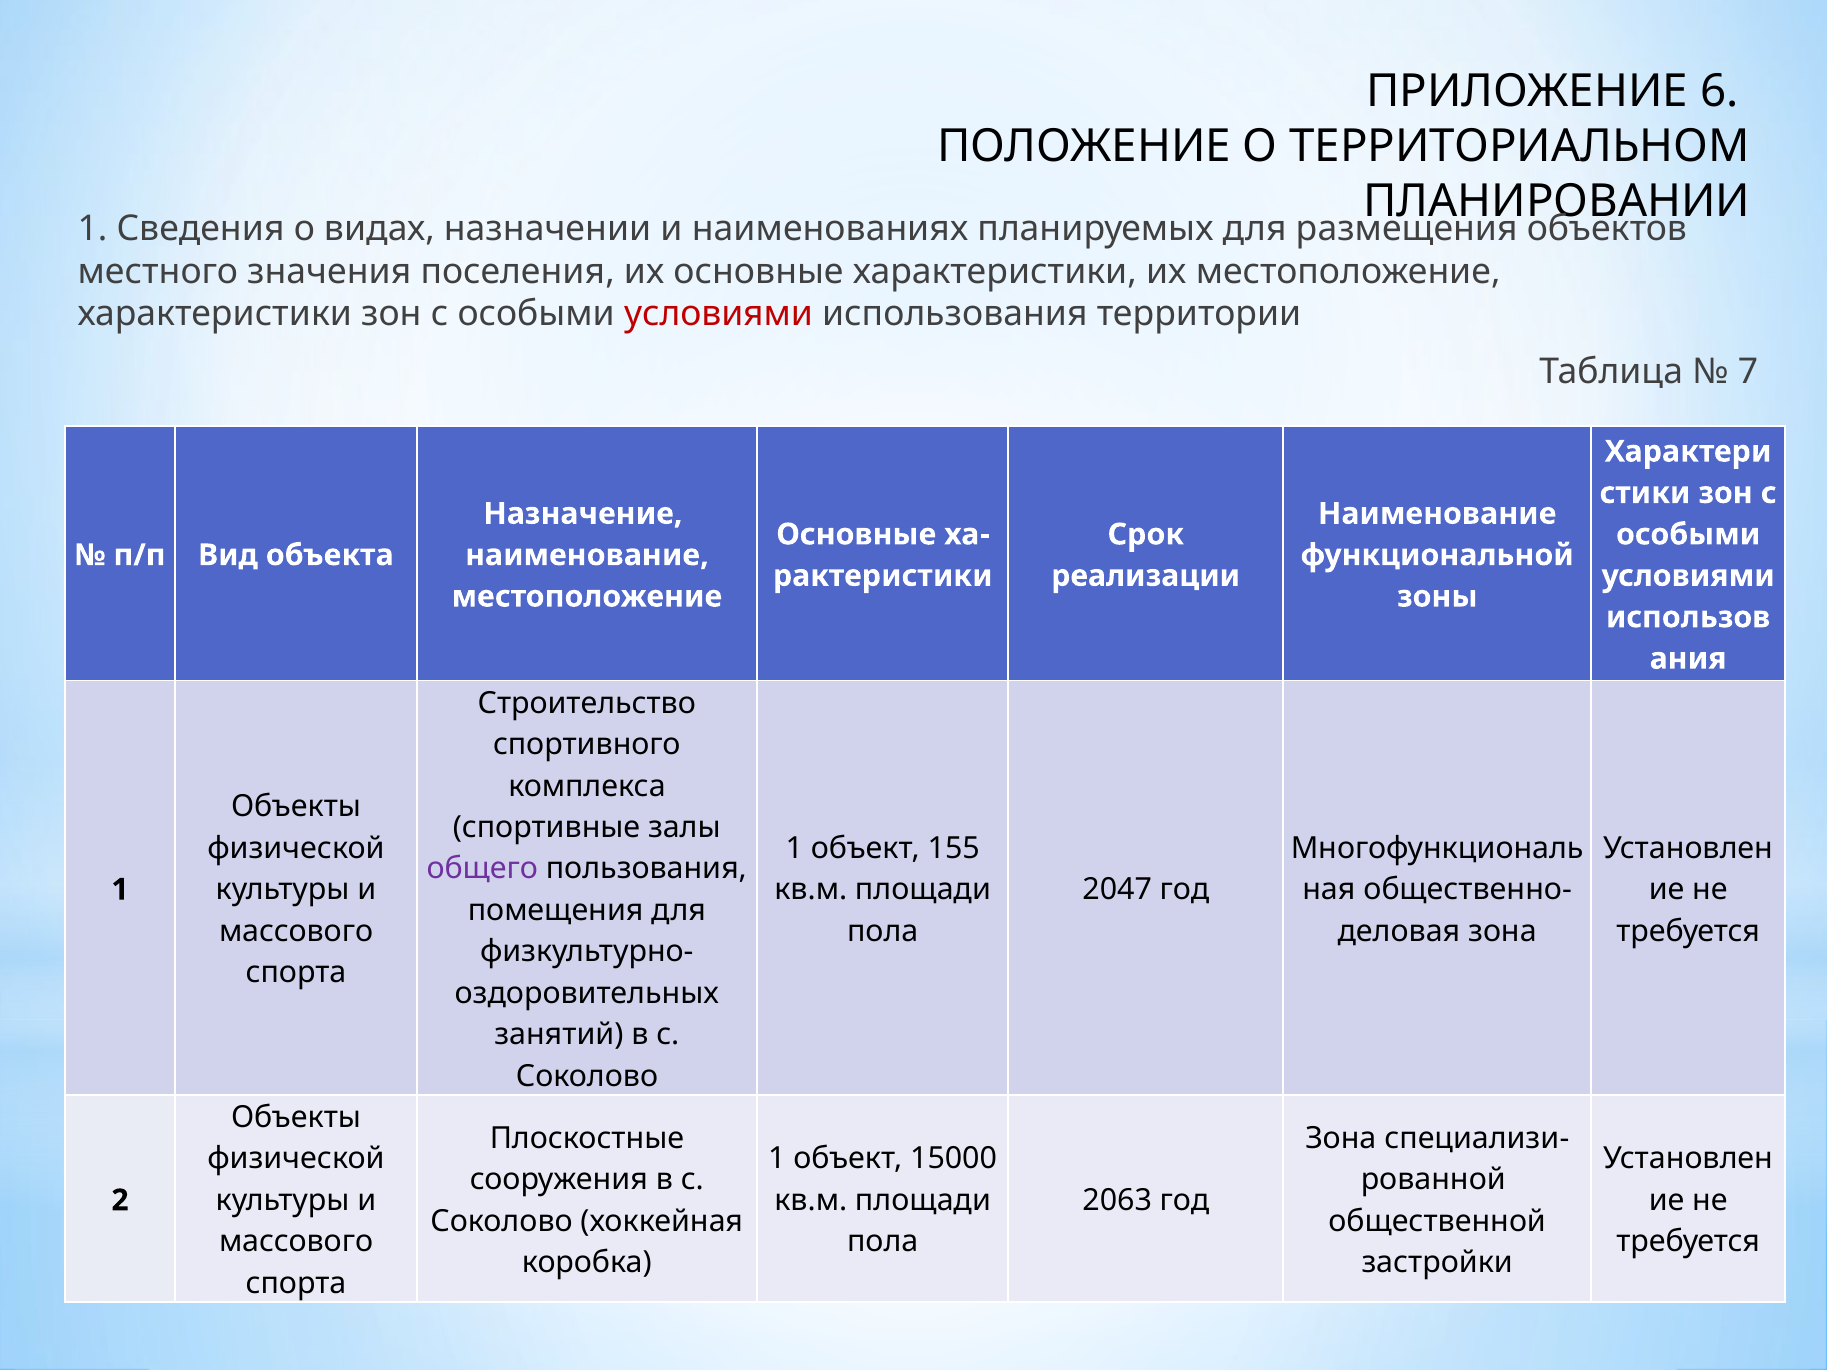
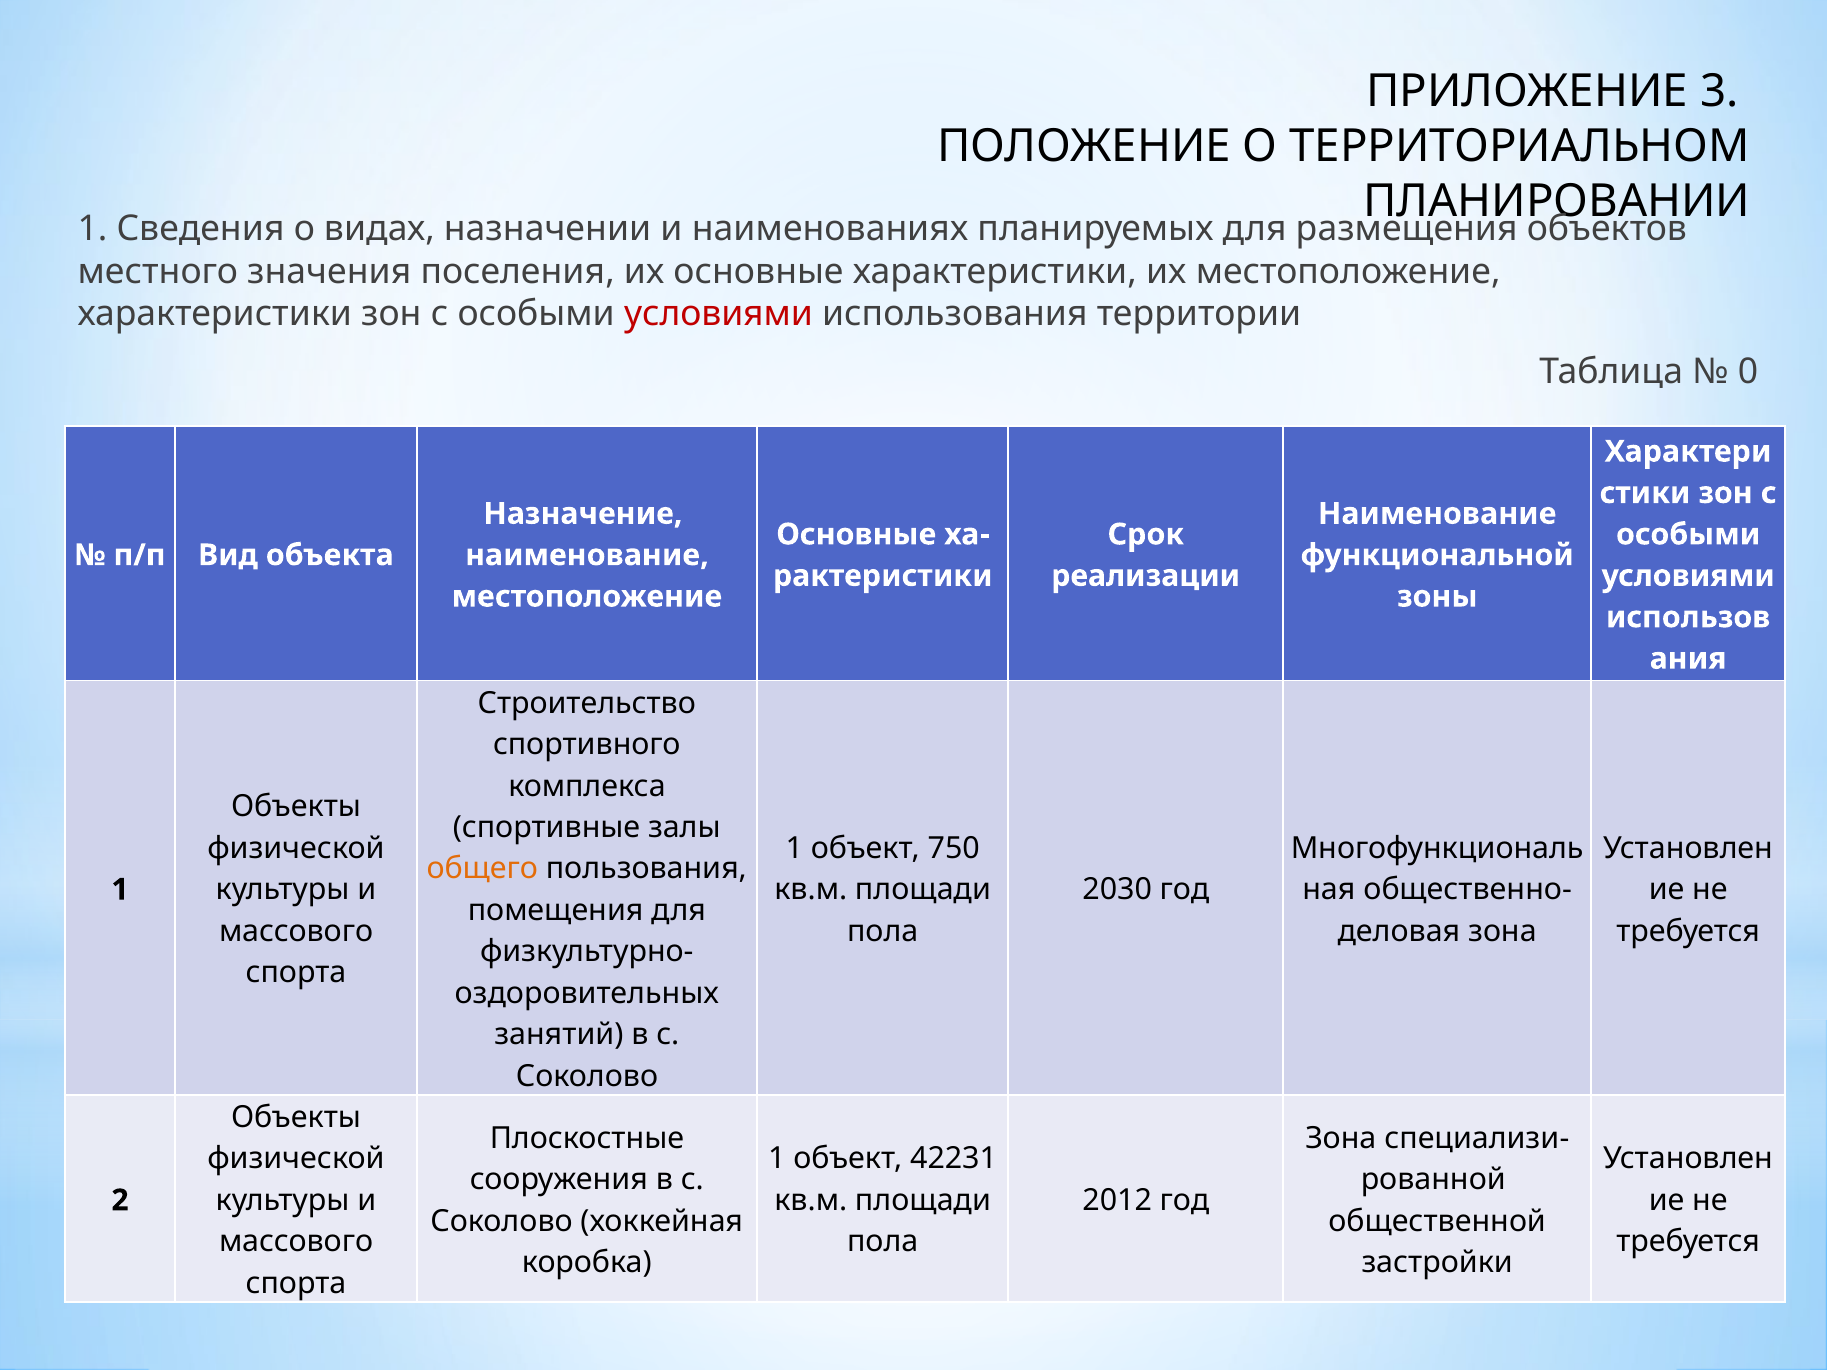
6: 6 -> 3 (1719, 92)
7: 7 -> 0 (1748, 372)
155: 155 -> 750 (954, 848)
общего colour: purple -> orange (482, 869)
2047: 2047 -> 2030 (1117, 890)
15000: 15000 -> 42231 (954, 1159)
2063: 2063 -> 2012 (1117, 1201)
